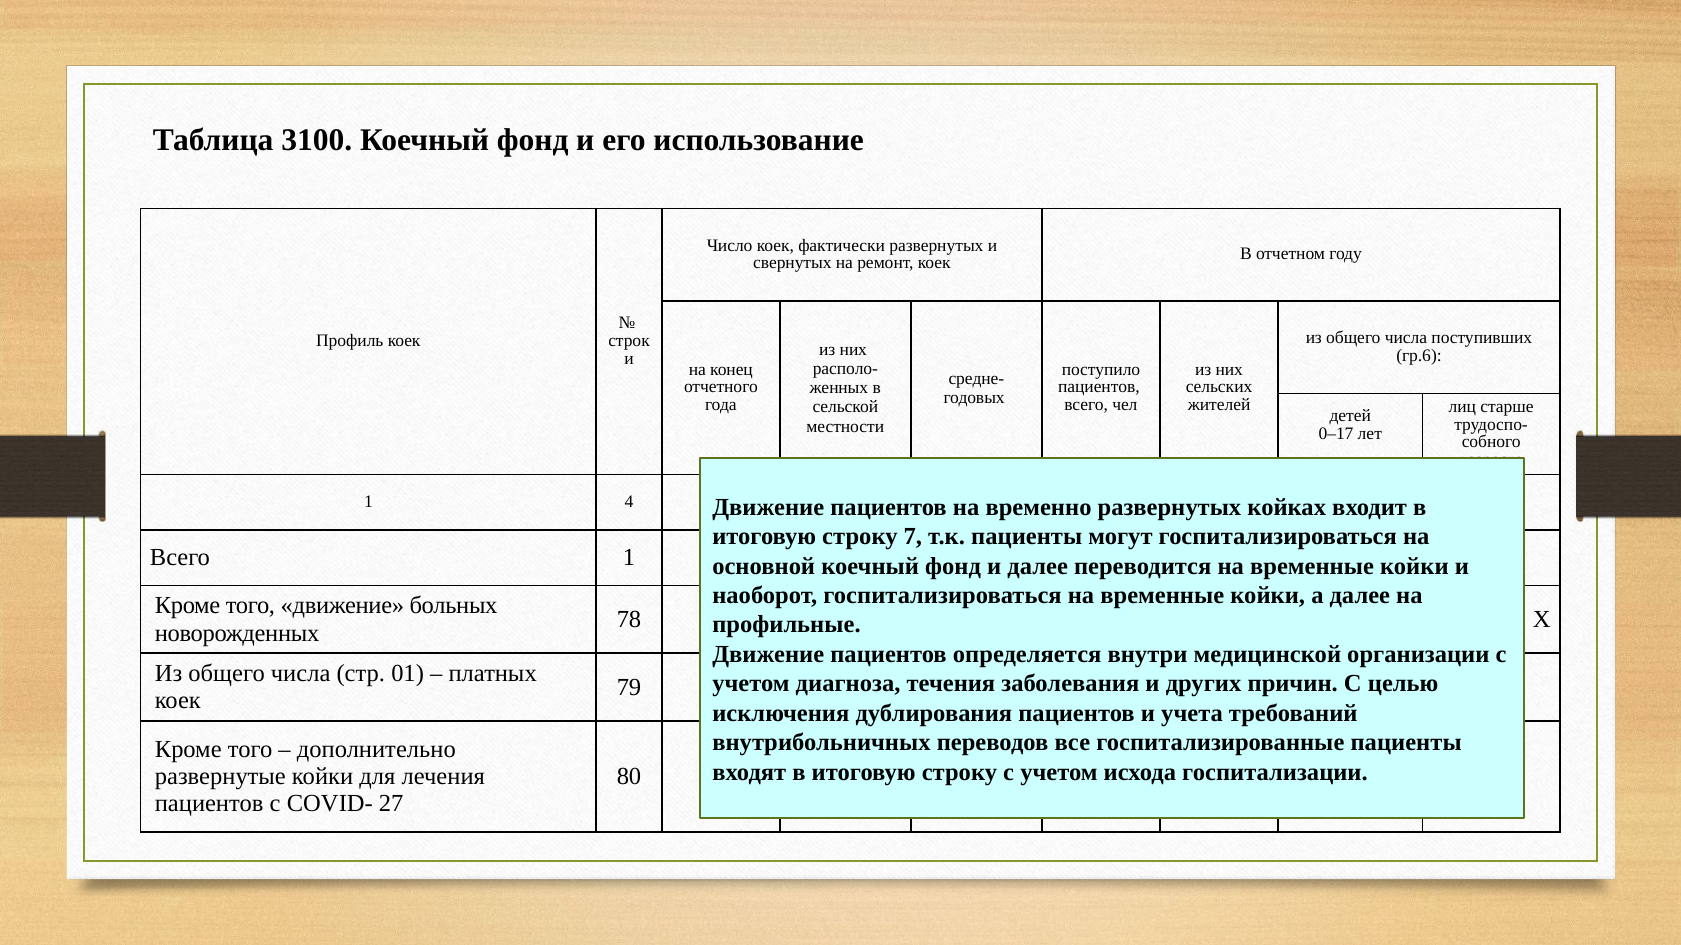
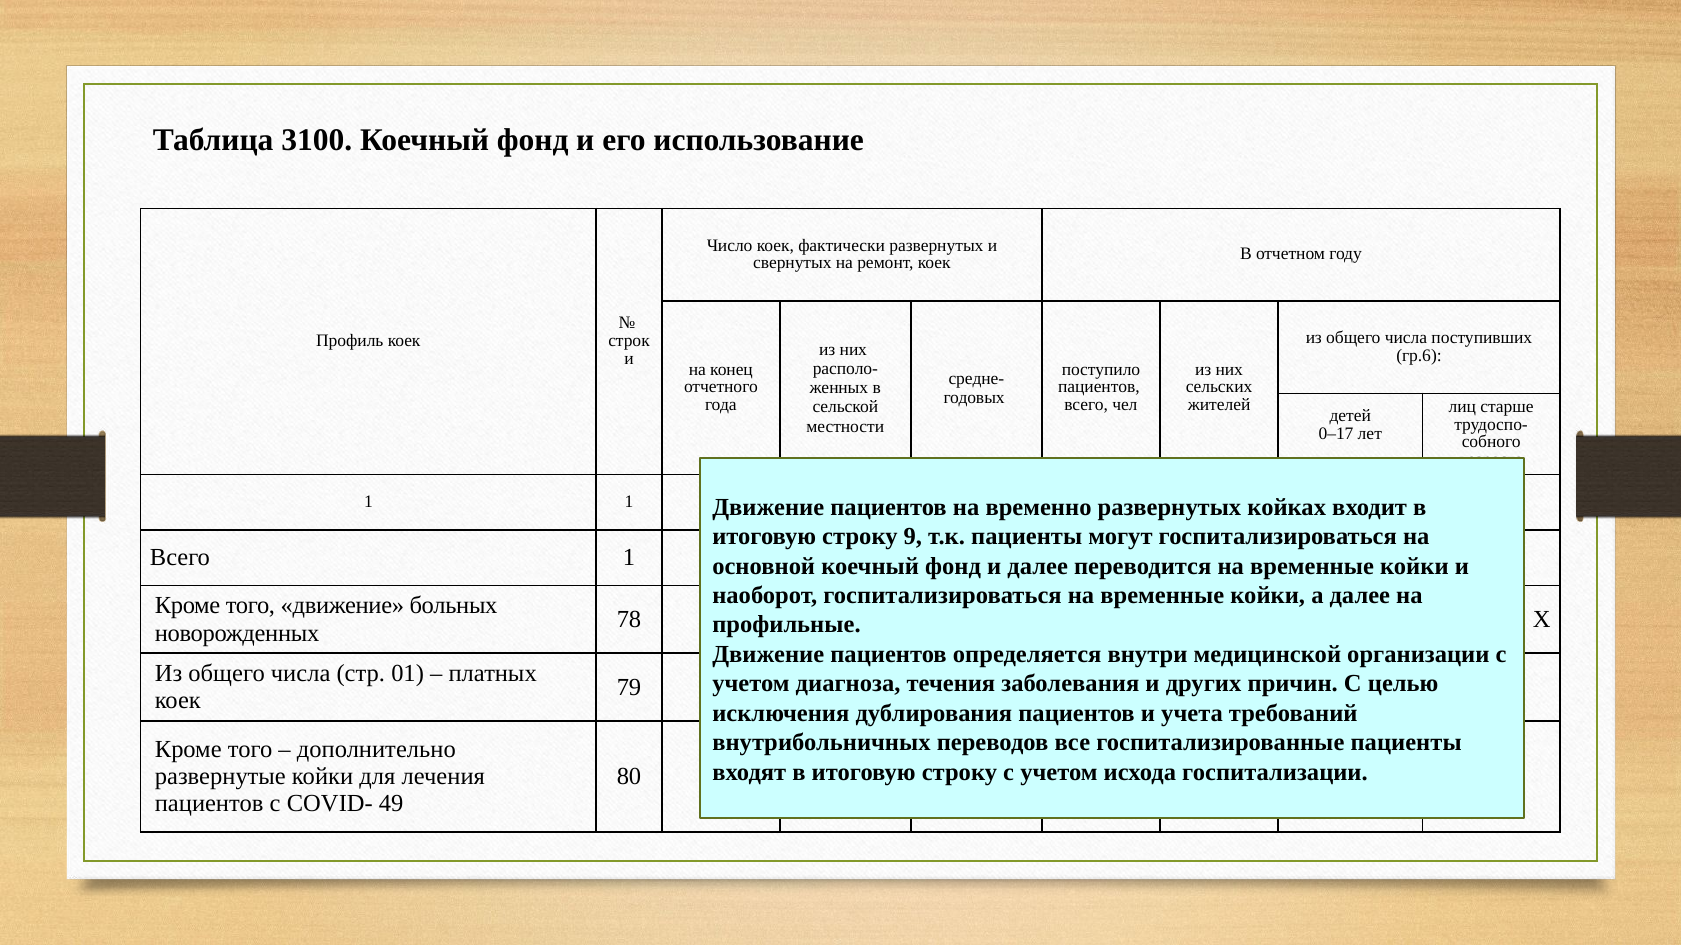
1 4: 4 -> 1 (629, 502)
строку 7: 7 -> 9 (913, 537)
27: 27 -> 49 (391, 804)
